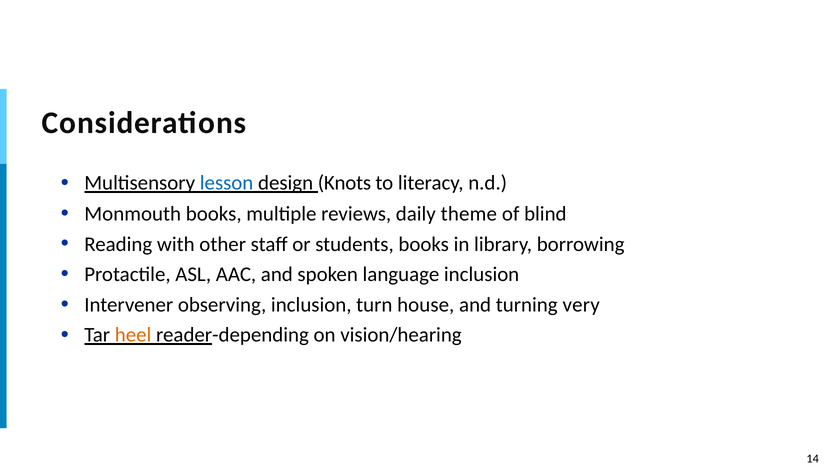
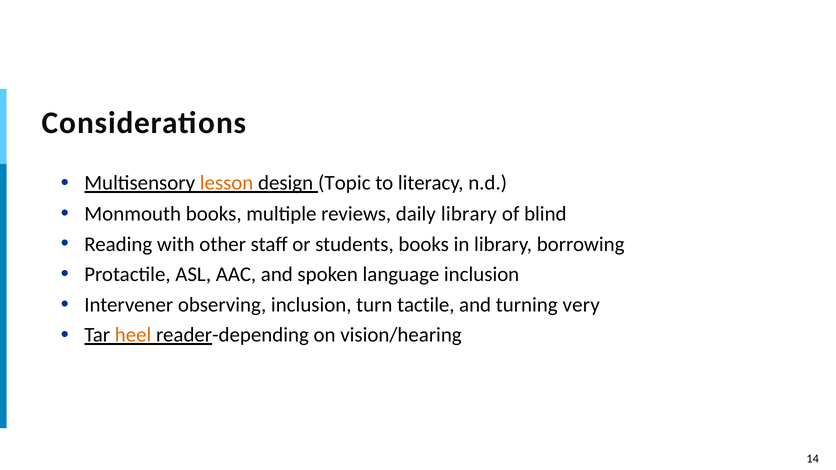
lesson colour: blue -> orange (227, 183)
Knots: Knots -> Topic (344, 183)
daily theme: theme -> library (469, 214)
house: house -> tactile (426, 305)
